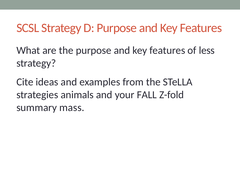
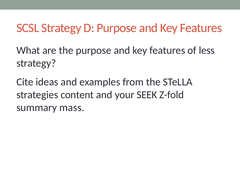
animals: animals -> content (77, 95)
FALL: FALL -> SEEK (147, 95)
